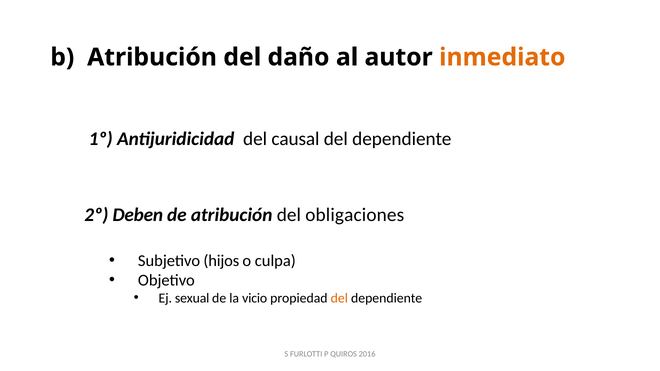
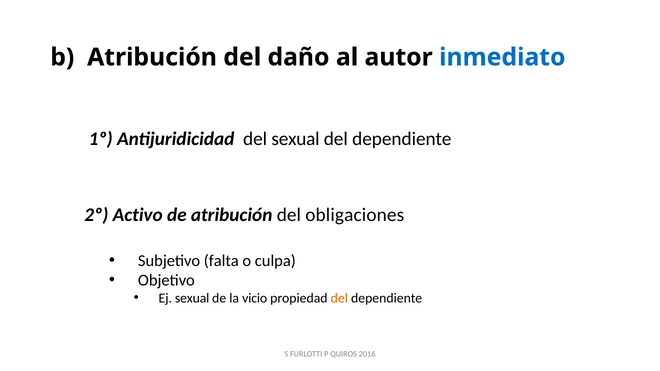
inmediato colour: orange -> blue (502, 57)
del causal: causal -> sexual (296, 139)
Deben: Deben -> Activo (138, 215)
hijos: hijos -> falta (221, 261)
